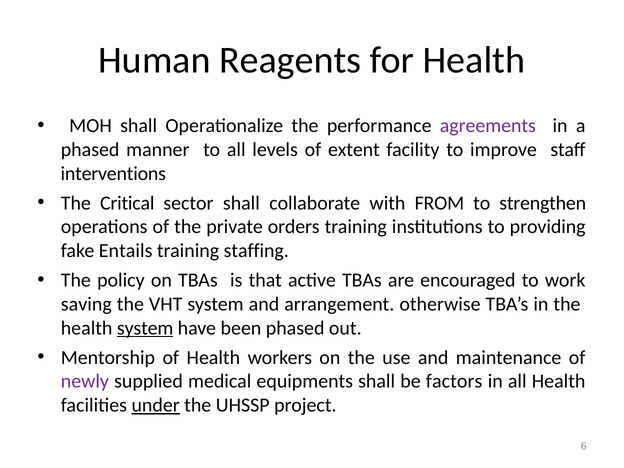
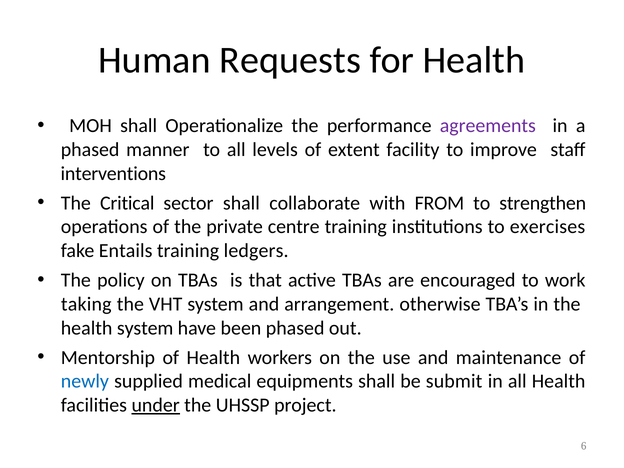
Reagents: Reagents -> Requests (290, 60)
orders: orders -> centre (294, 227)
providing: providing -> exercises (548, 227)
staffing: staffing -> ledgers (256, 251)
saving: saving -> taking (86, 304)
system underline: present -> none (145, 328)
newly colour: purple -> blue (85, 381)
factors: factors -> submit (454, 381)
